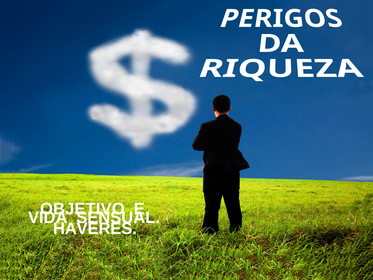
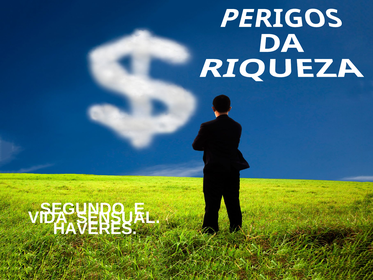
OBJETIVO: OBJETIVO -> SEGUNDO (82, 209)
